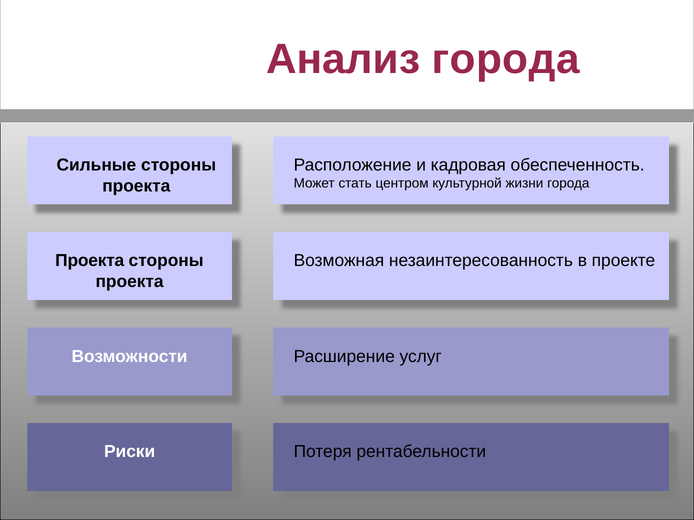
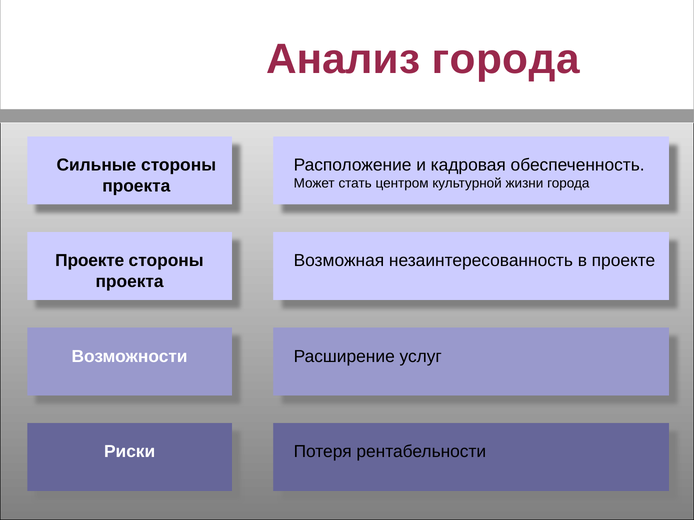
Проекта: Проекта -> Проекте (90, 261)
